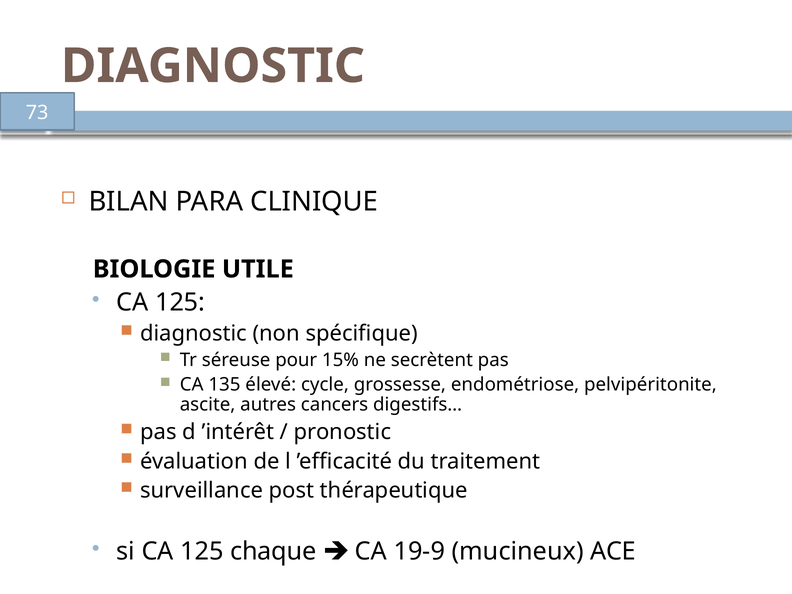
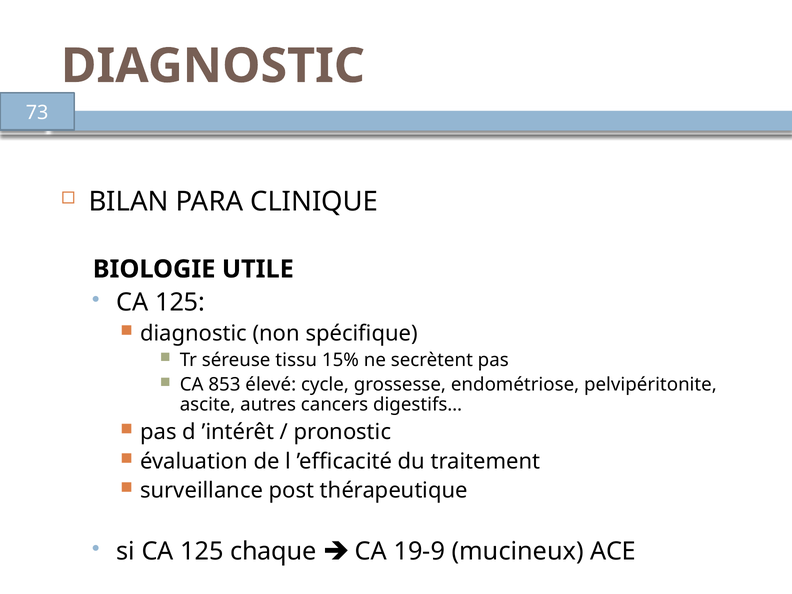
pour: pour -> tissu (296, 360)
135: 135 -> 853 (224, 385)
